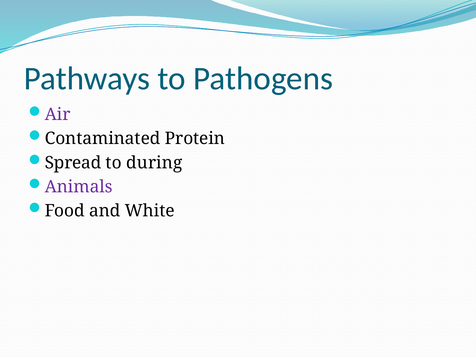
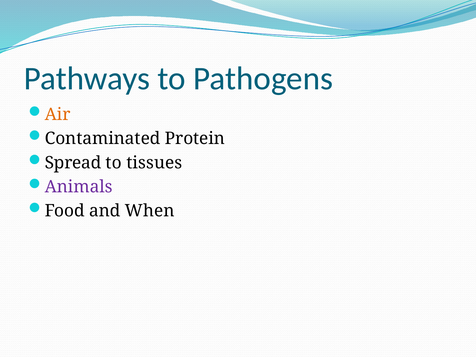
Air colour: purple -> orange (58, 115)
during: during -> tissues (154, 163)
White: White -> When (150, 211)
